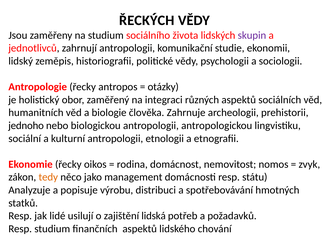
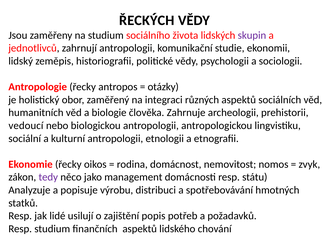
jednoho: jednoho -> vedoucí (26, 126)
tedy colour: orange -> purple (48, 177)
lidská: lidská -> popis (154, 216)
